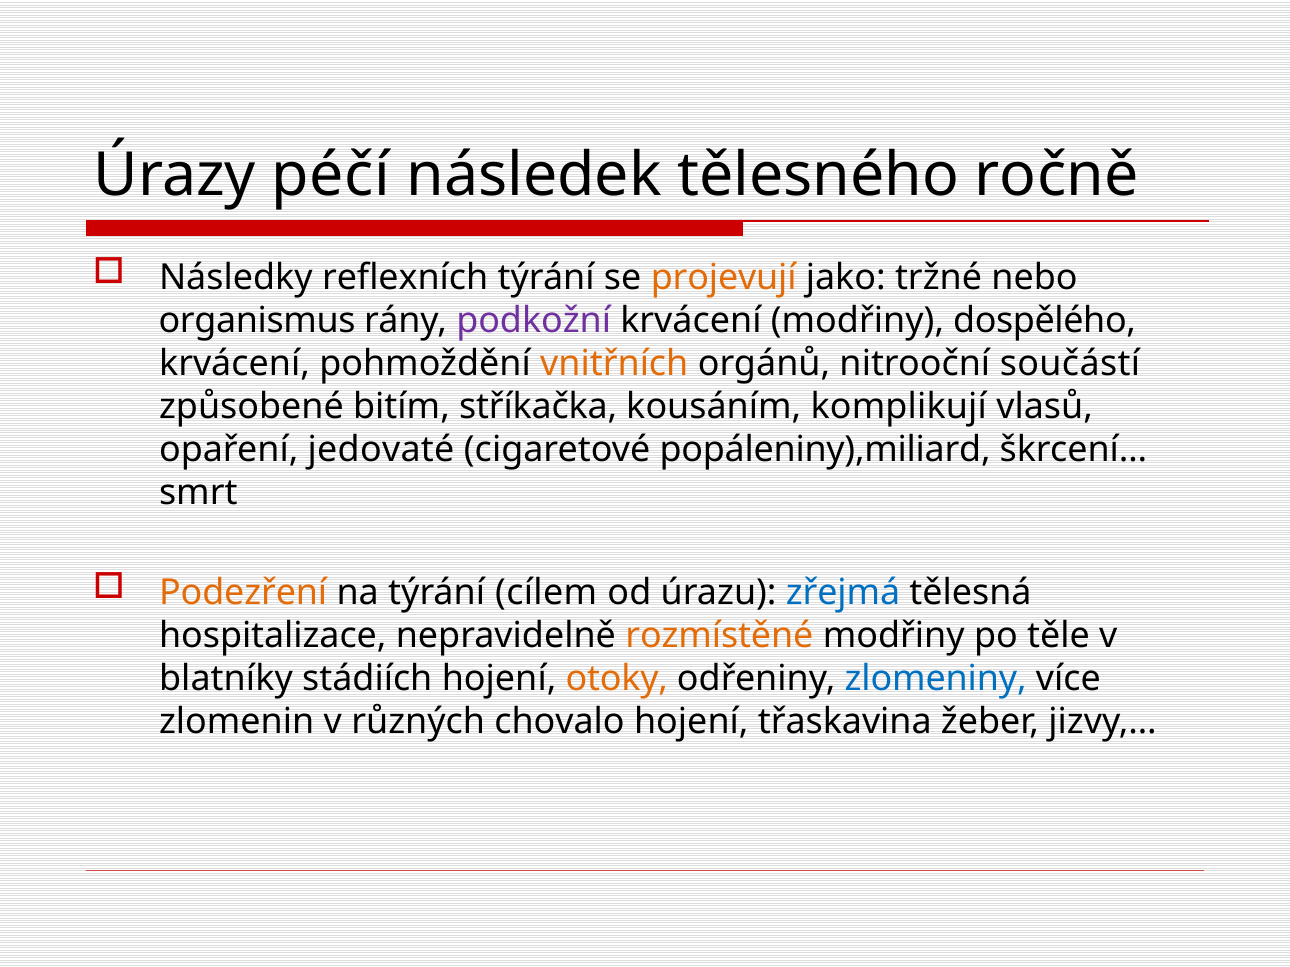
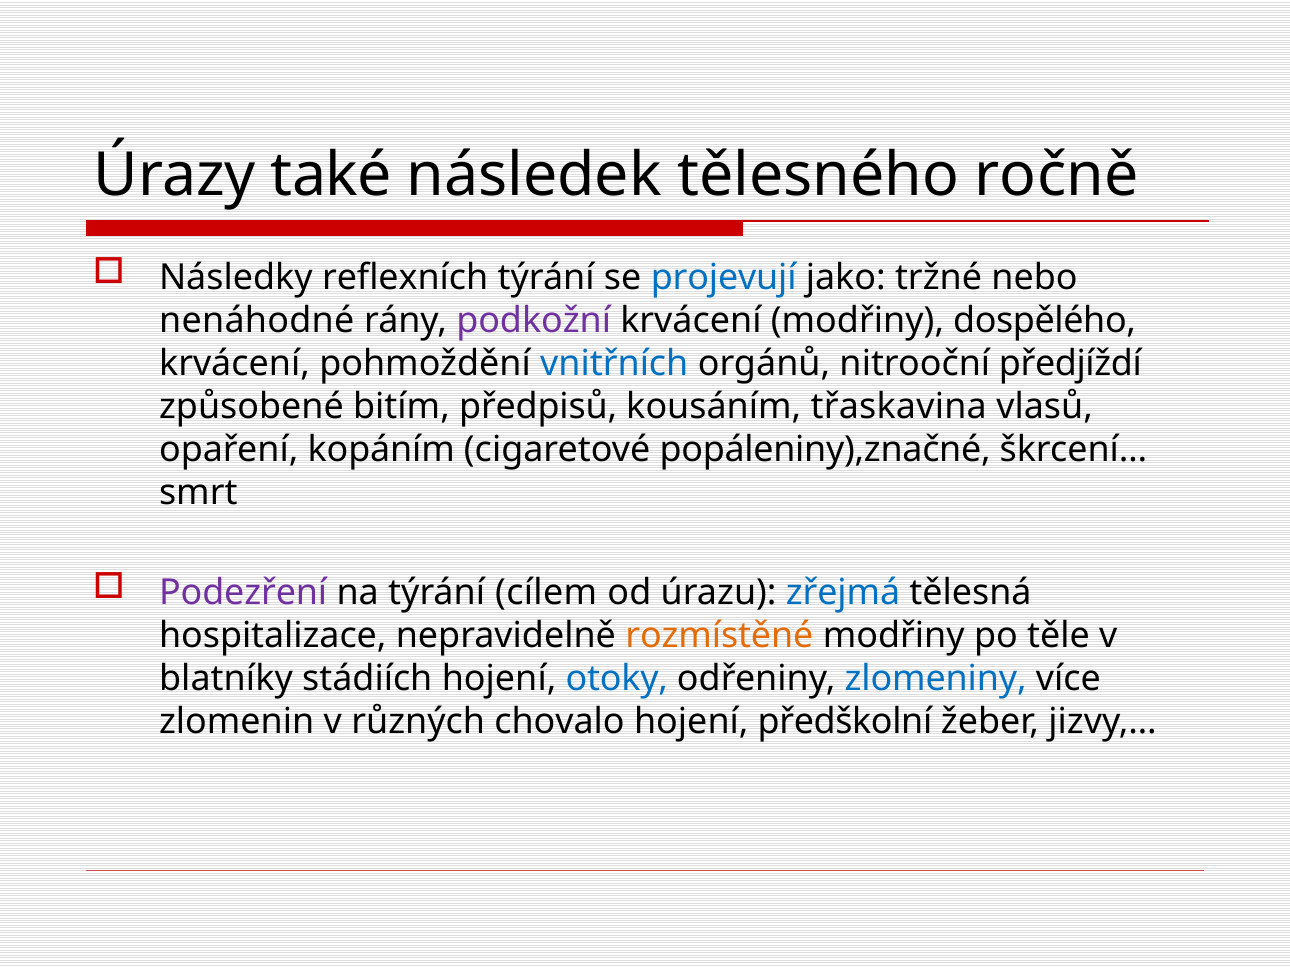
péčí: péčí -> také (332, 176)
projevují colour: orange -> blue (724, 278)
organismus: organismus -> nenáhodné (257, 321)
vnitřních colour: orange -> blue (614, 364)
součástí: součástí -> předjíždí (1070, 364)
stříkačka: stříkačka -> předpisů (538, 407)
komplikují: komplikují -> třaskavina (899, 407)
jedovaté: jedovaté -> kopáním (381, 450)
popáleniny),miliard: popáleniny),miliard -> popáleniny),značné (825, 450)
Podezření colour: orange -> purple (243, 593)
otoky colour: orange -> blue (617, 679)
třaskavina: třaskavina -> předškolní (845, 722)
